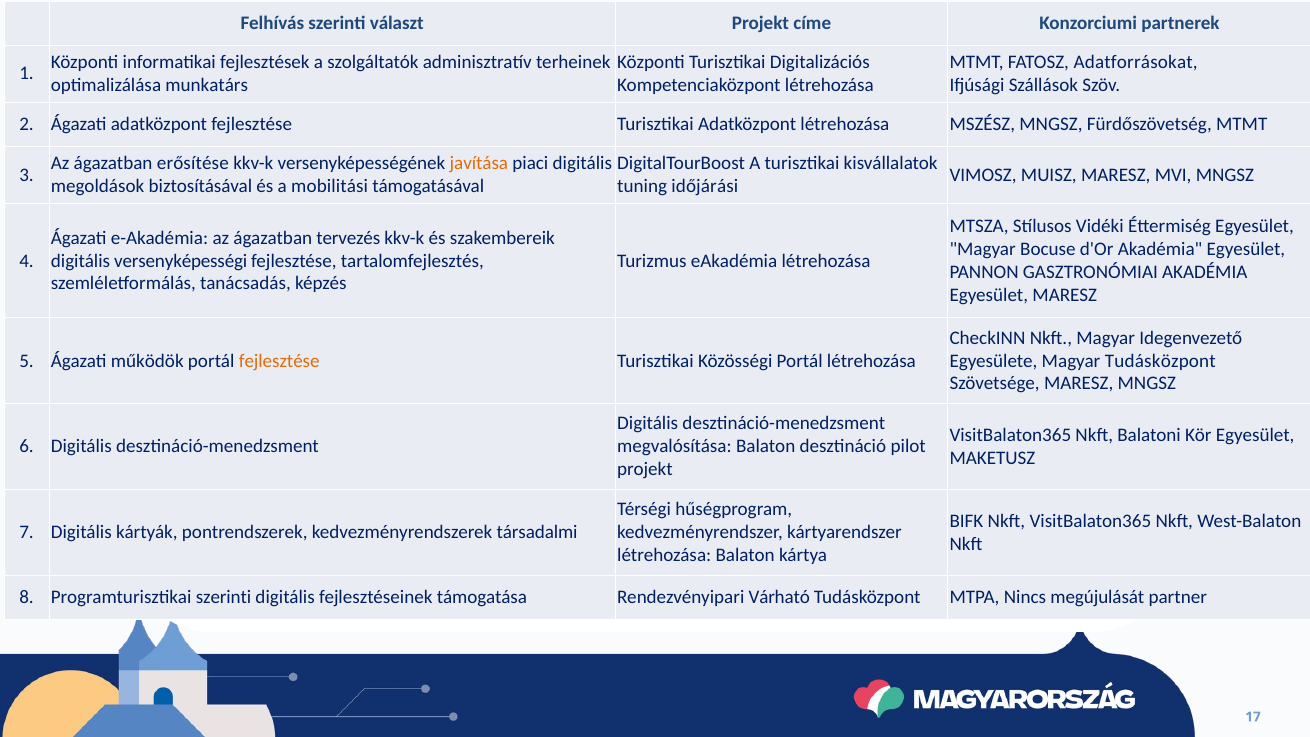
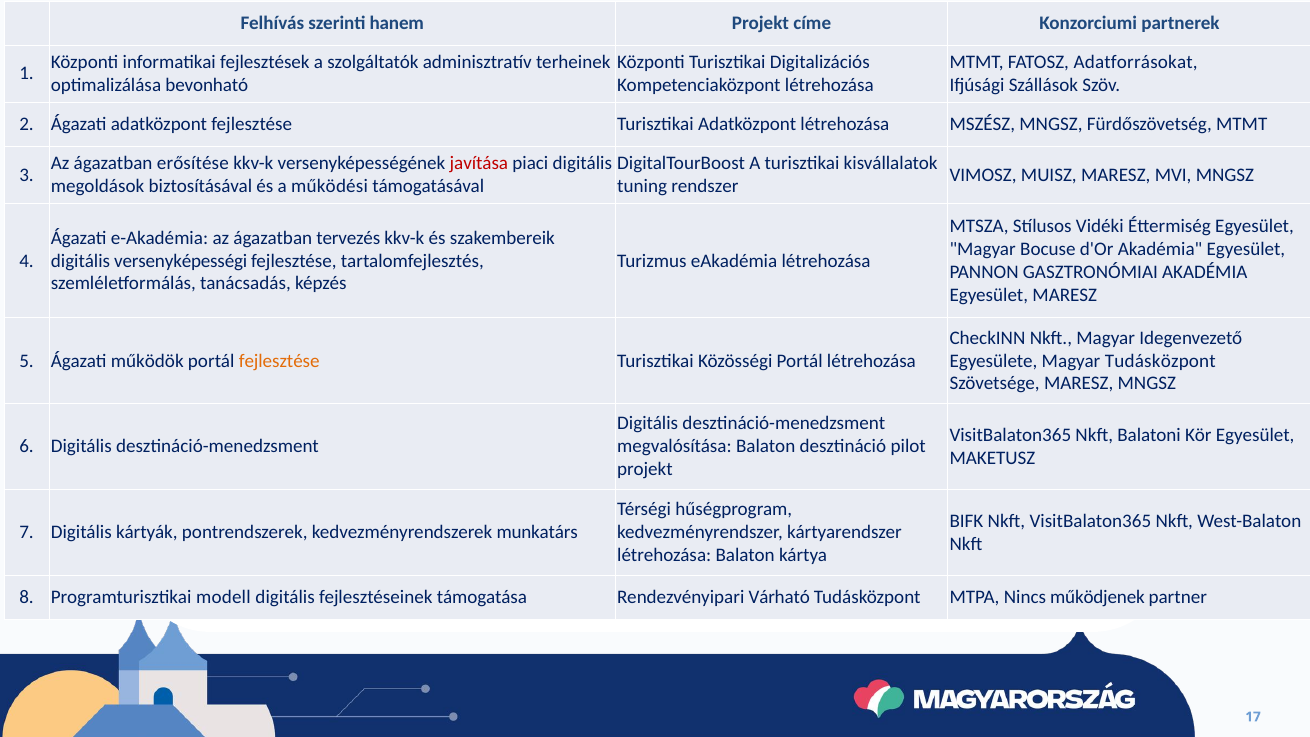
választ: választ -> hanem (397, 23)
munkatárs: munkatárs -> bevonható (207, 85)
javítása colour: orange -> red (479, 163)
mobilitási: mobilitási -> működési (330, 186)
időjárási: időjárási -> rendszer (705, 186)
társadalmi: társadalmi -> munkatárs (537, 532)
Programturisztikai szerinti: szerinti -> modell (223, 597)
megújulását: megújulását -> működjenek (1097, 597)
